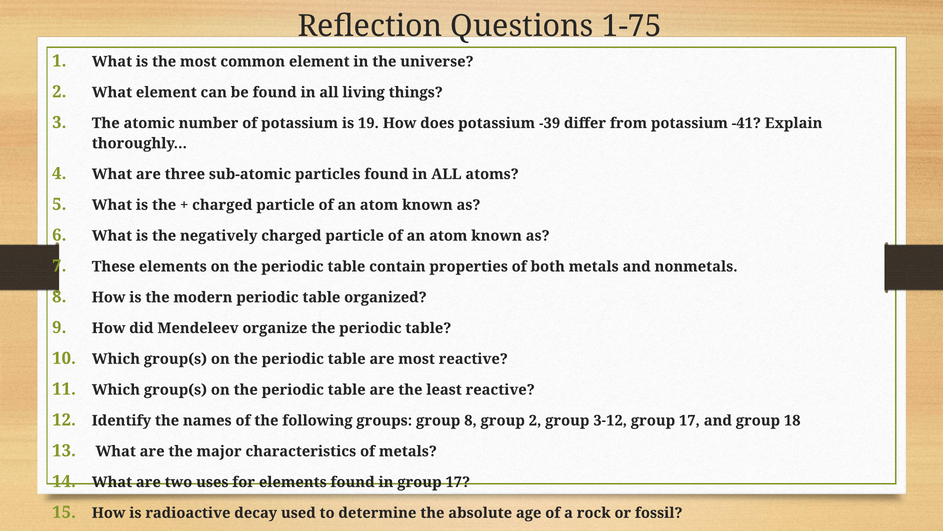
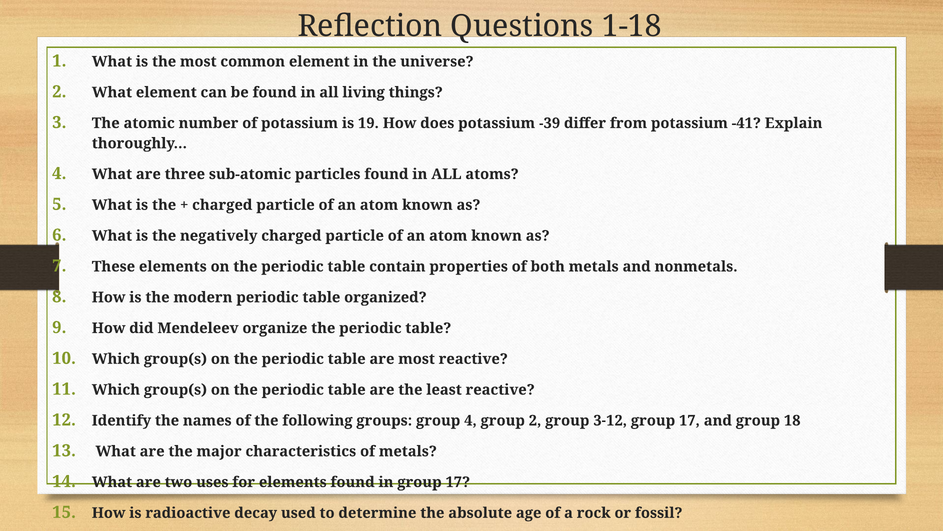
1-75: 1-75 -> 1-18 (632, 26)
group 8: 8 -> 4 (471, 420)
